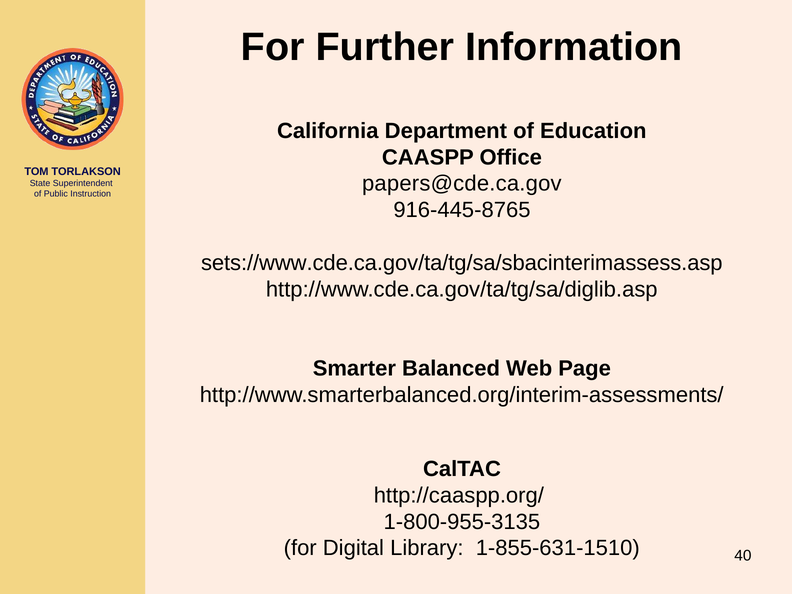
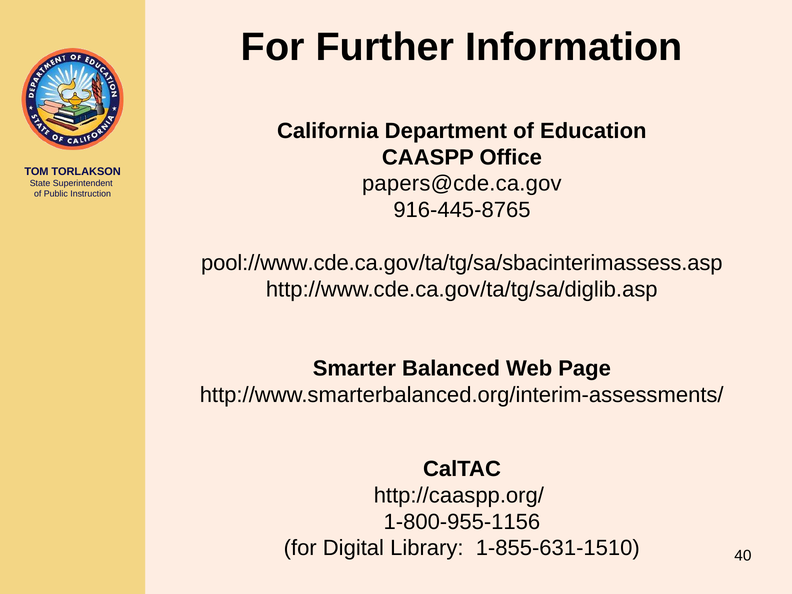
sets://www.cde.ca.gov/ta/tg/sa/sbacinterimassess.asp: sets://www.cde.ca.gov/ta/tg/sa/sbacinterimassess.asp -> pool://www.cde.ca.gov/ta/tg/sa/sbacinterimassess.asp (462, 263)
1-800-955-3135: 1-800-955-3135 -> 1-800-955-1156 (462, 522)
